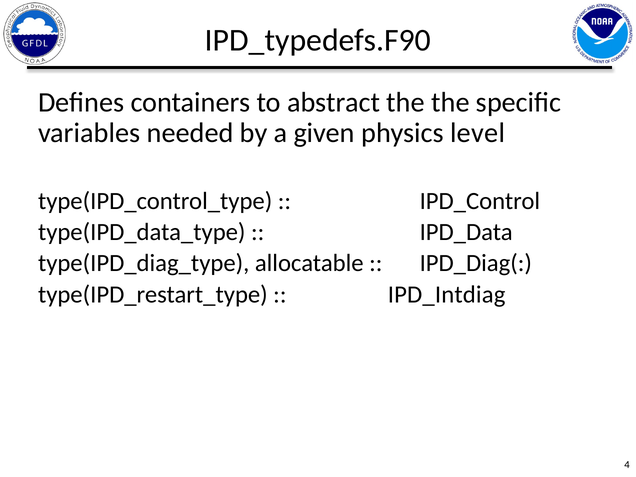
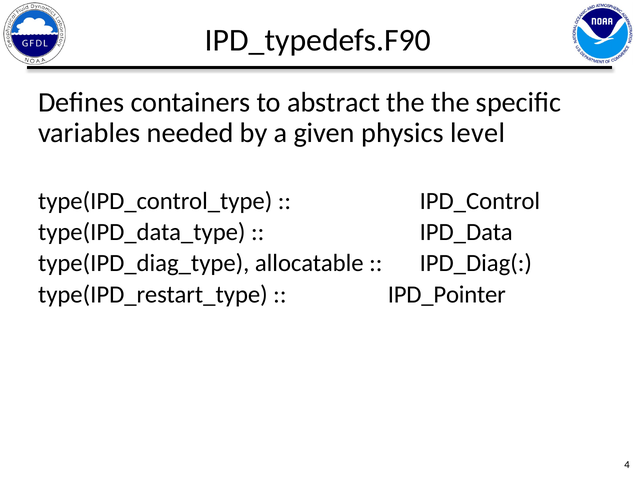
IPD_Intdiag: IPD_Intdiag -> IPD_Pointer (447, 294)
